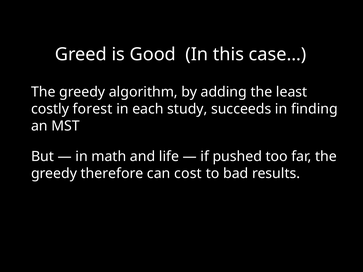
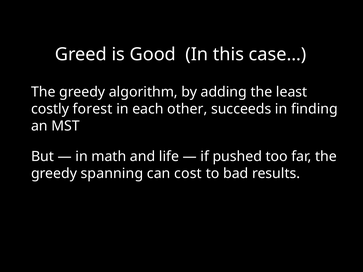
study: study -> other (187, 109)
therefore: therefore -> spanning (112, 174)
